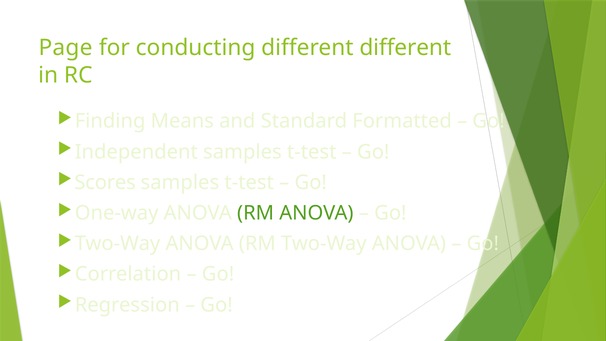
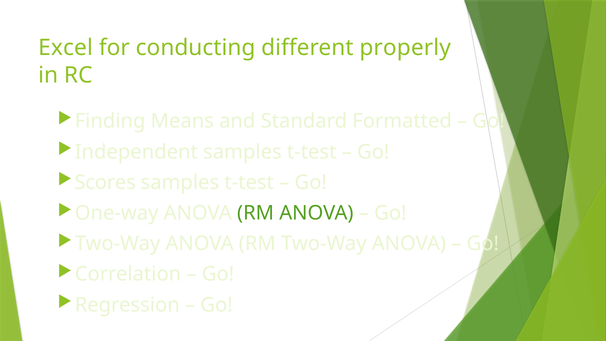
Page: Page -> Excel (66, 48)
different different: different -> properly (405, 48)
